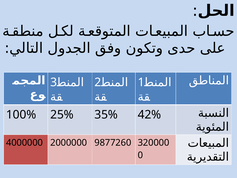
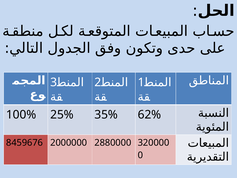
42%: 42% -> 62% (149, 114)
4000000: 4000000 -> 8459676 (24, 142)
9877260: 9877260 -> 2880000 (113, 142)
